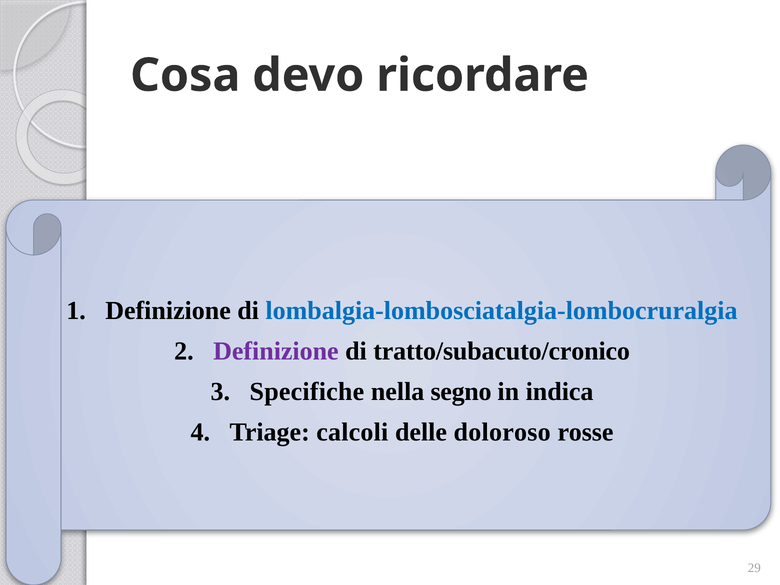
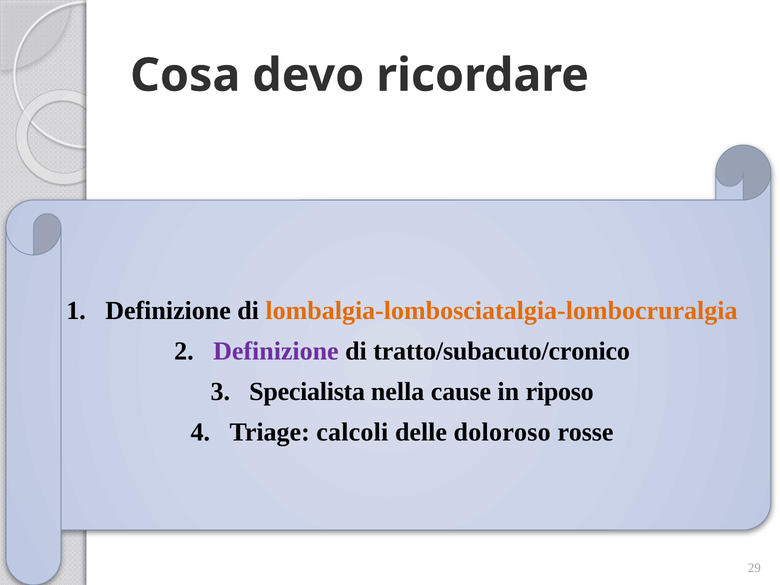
lombalgia-lombosciatalgia-lombocruralgia colour: blue -> orange (501, 311)
Specifiche: Specifiche -> Specialista (307, 392)
segno: segno -> cause (461, 392)
indica: indica -> riposo (560, 392)
